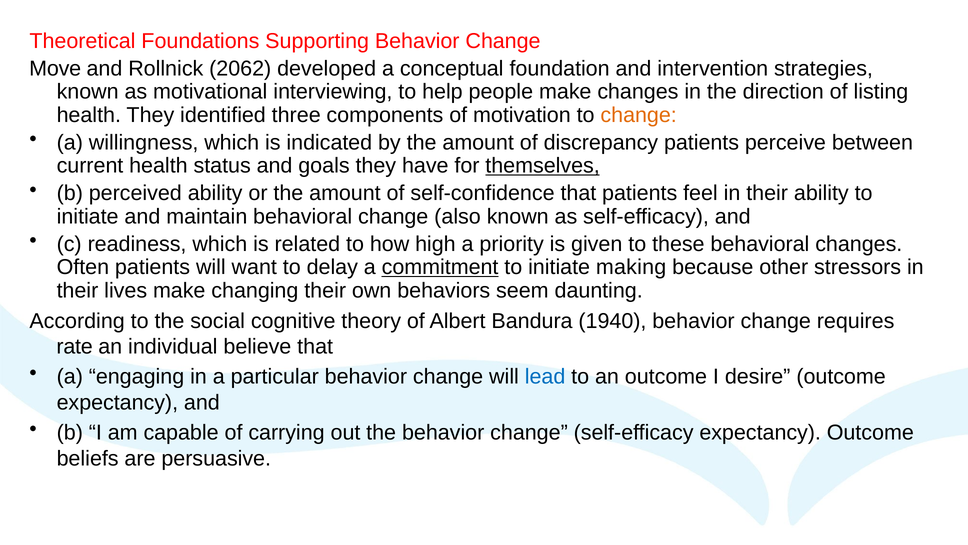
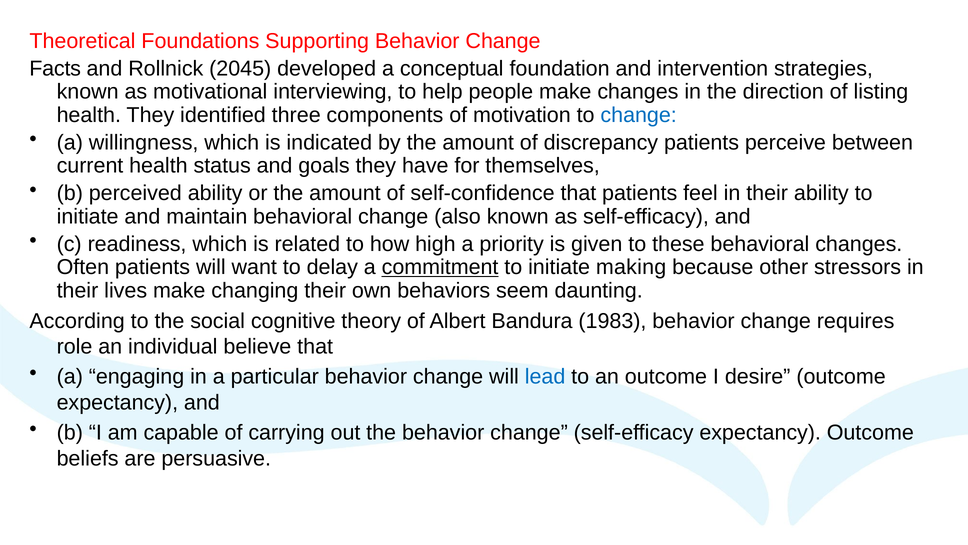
Move: Move -> Facts (55, 68)
2062: 2062 -> 2045 (240, 68)
change colour: orange -> blue (639, 115)
themselves underline: present -> none (543, 166)
1940: 1940 -> 1983 (612, 321)
rate: rate -> role (75, 346)
